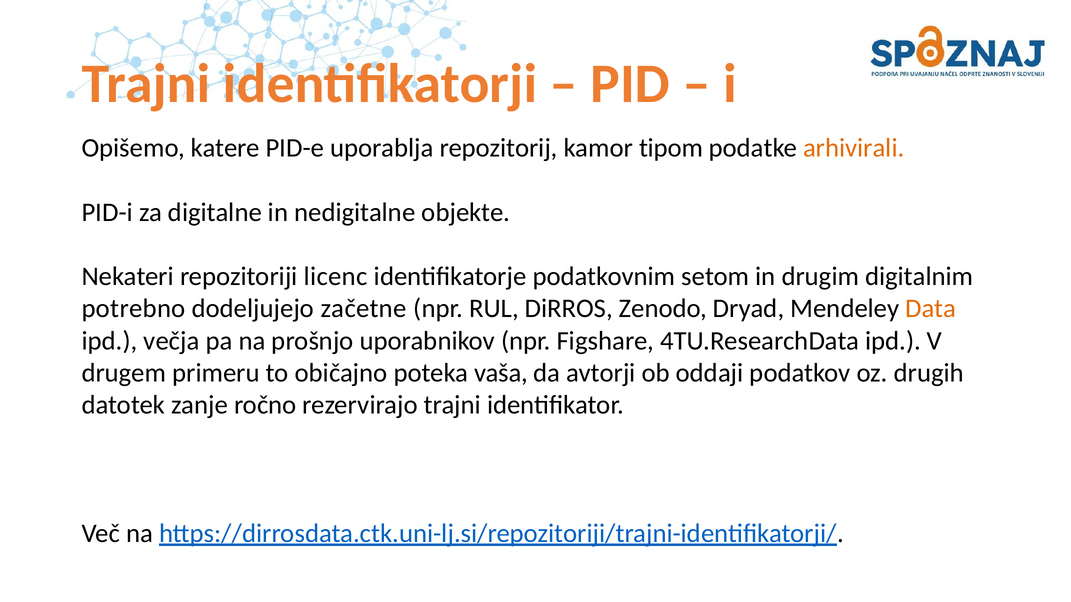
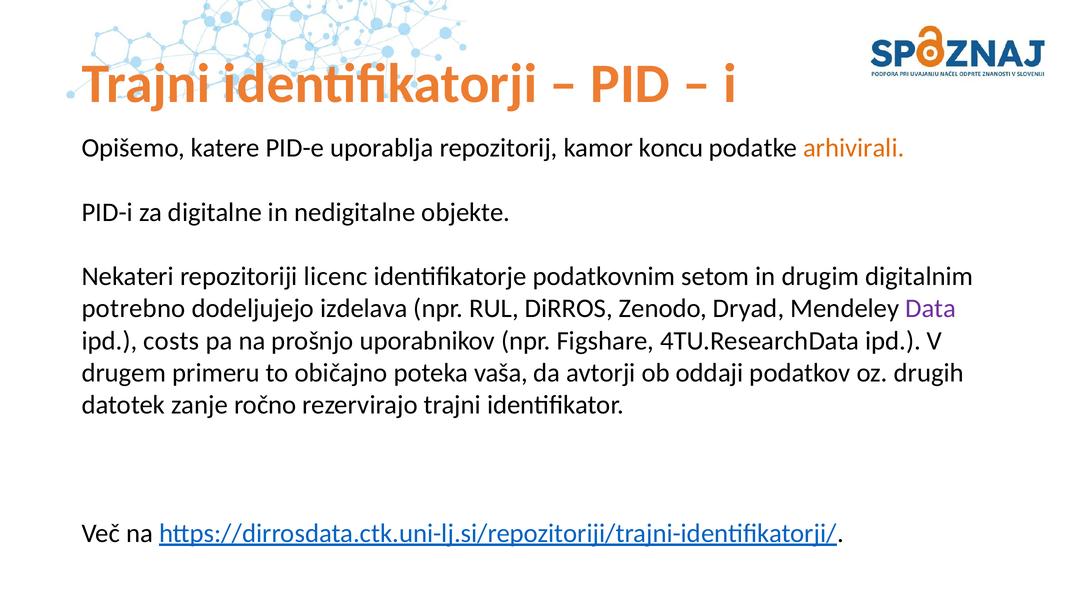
tipom: tipom -> koncu (671, 148)
začetne: začetne -> izdelava (364, 309)
Data colour: orange -> purple (931, 309)
večja: večja -> costs (171, 341)
